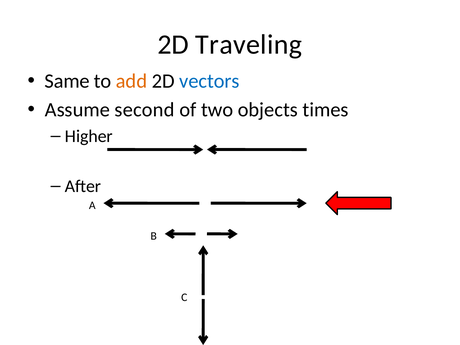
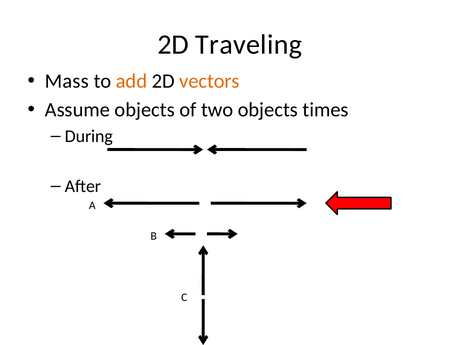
Same: Same -> Mass (67, 81)
vectors colour: blue -> orange (209, 81)
Assume second: second -> objects (145, 110)
Higher: Higher -> During (89, 136)
